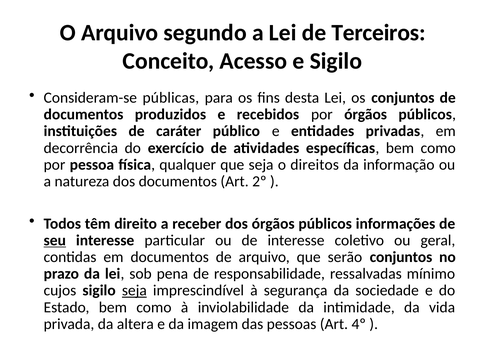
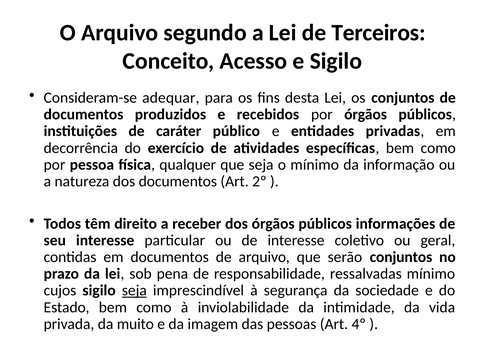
públicas: públicas -> adequar (171, 98)
o direitos: direitos -> mínimo (315, 165)
seu underline: present -> none (55, 240)
altera: altera -> muito (135, 324)
